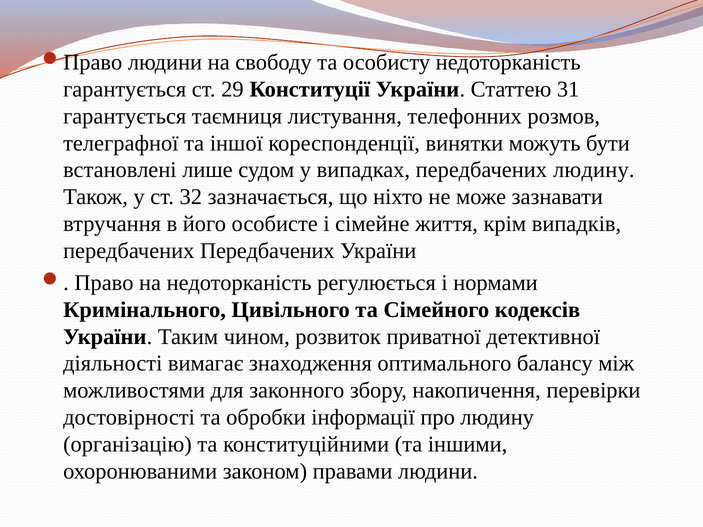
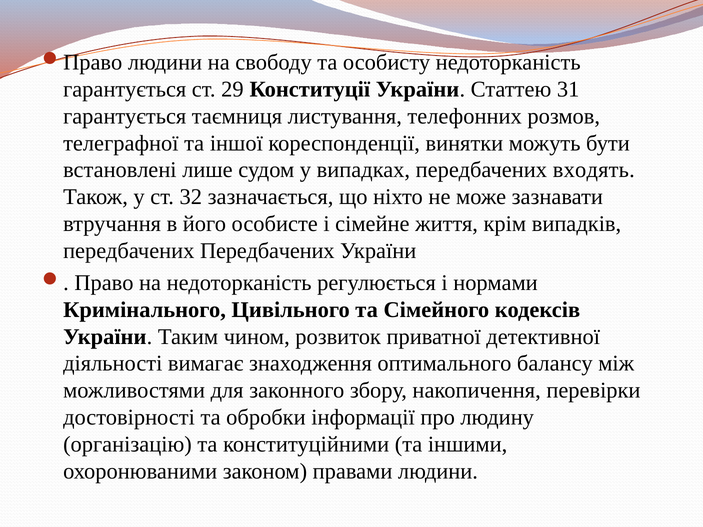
передбачених людину: людину -> входять (594, 170)
